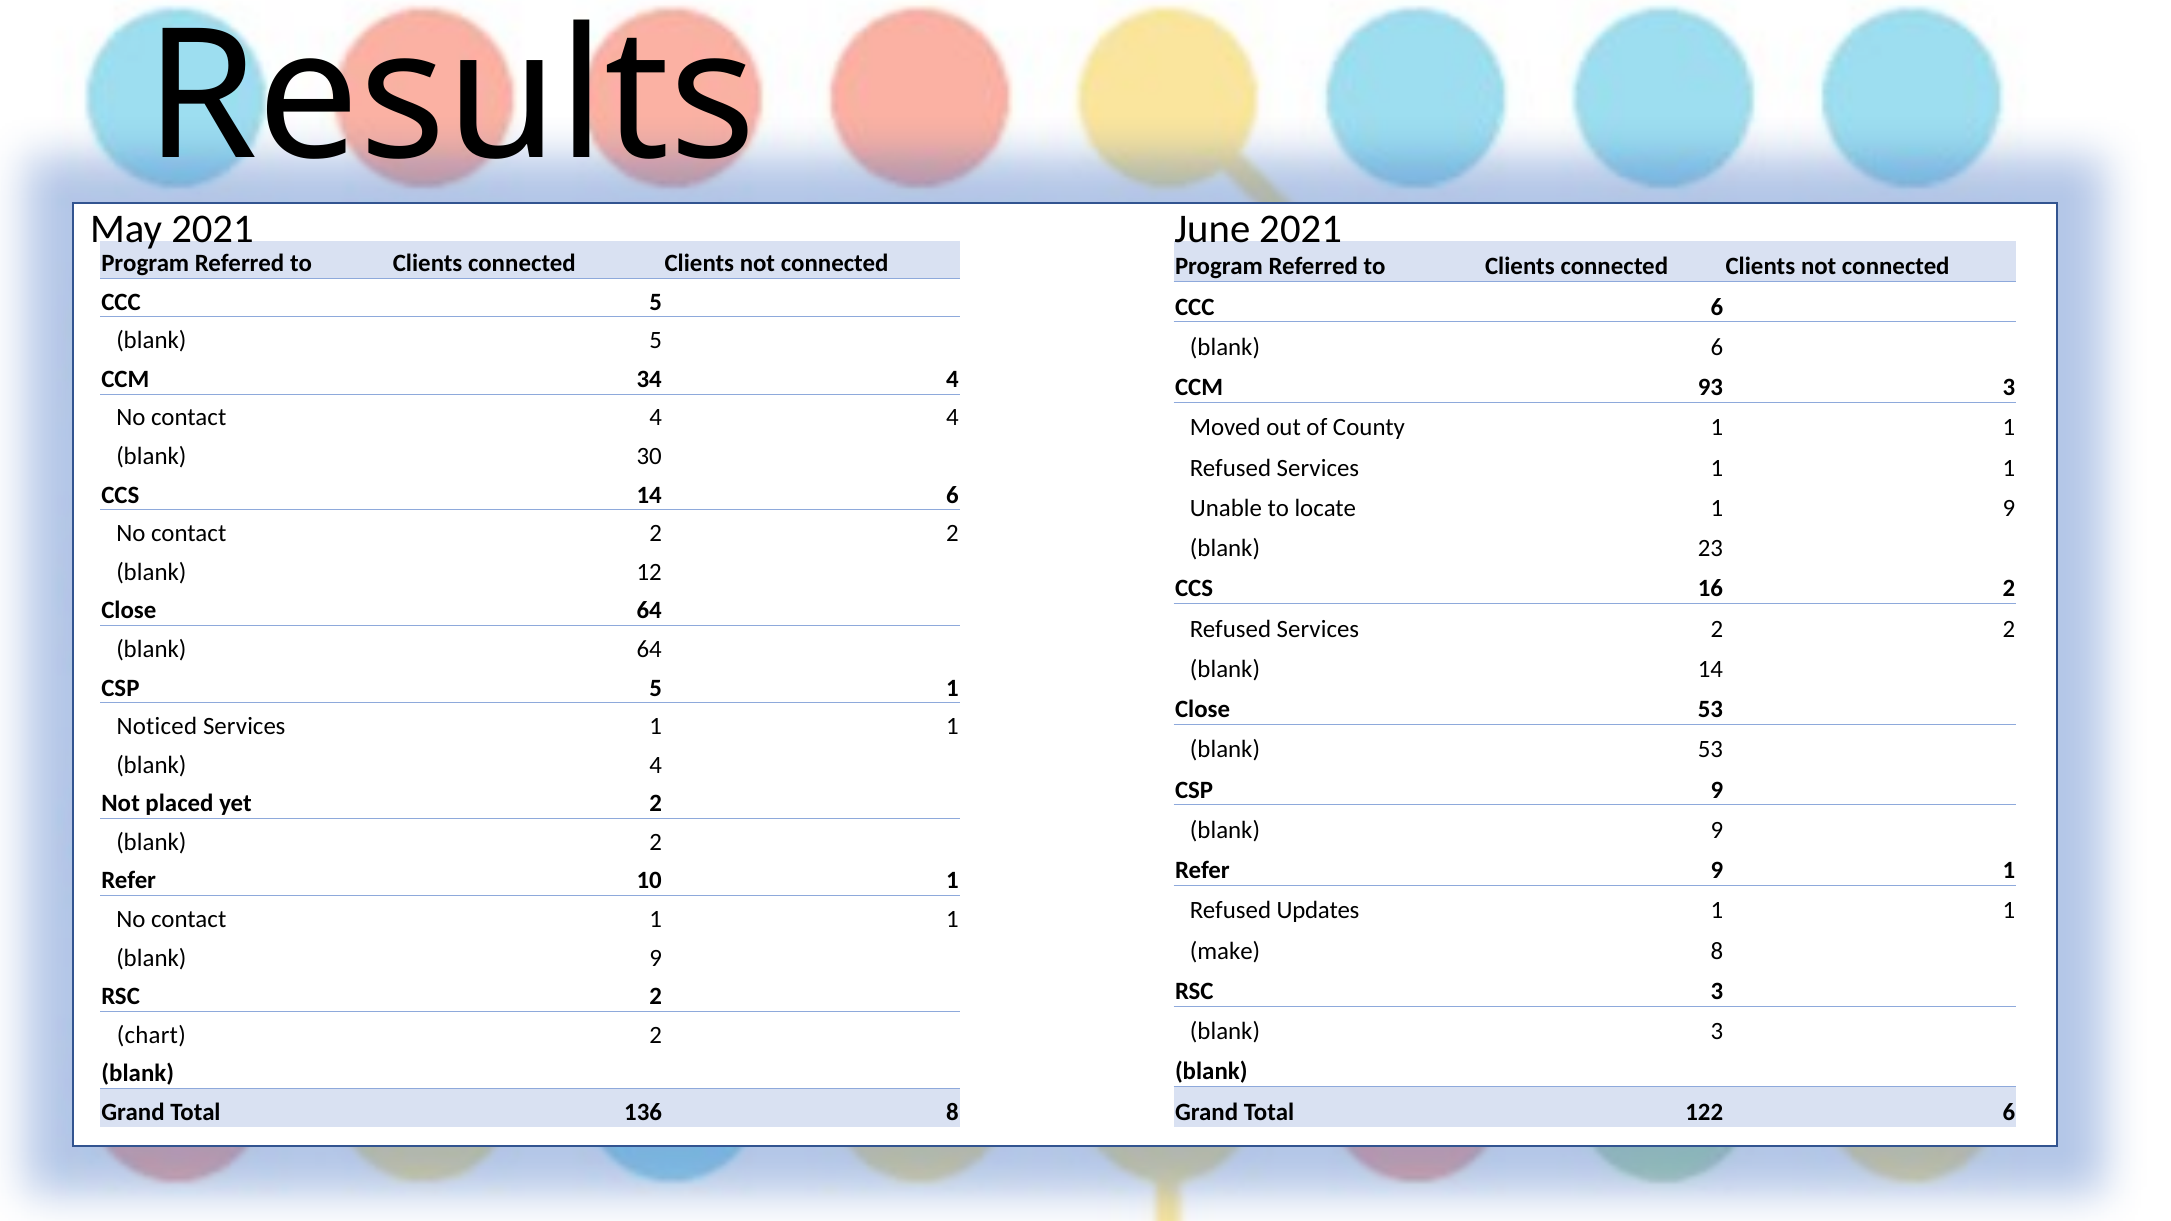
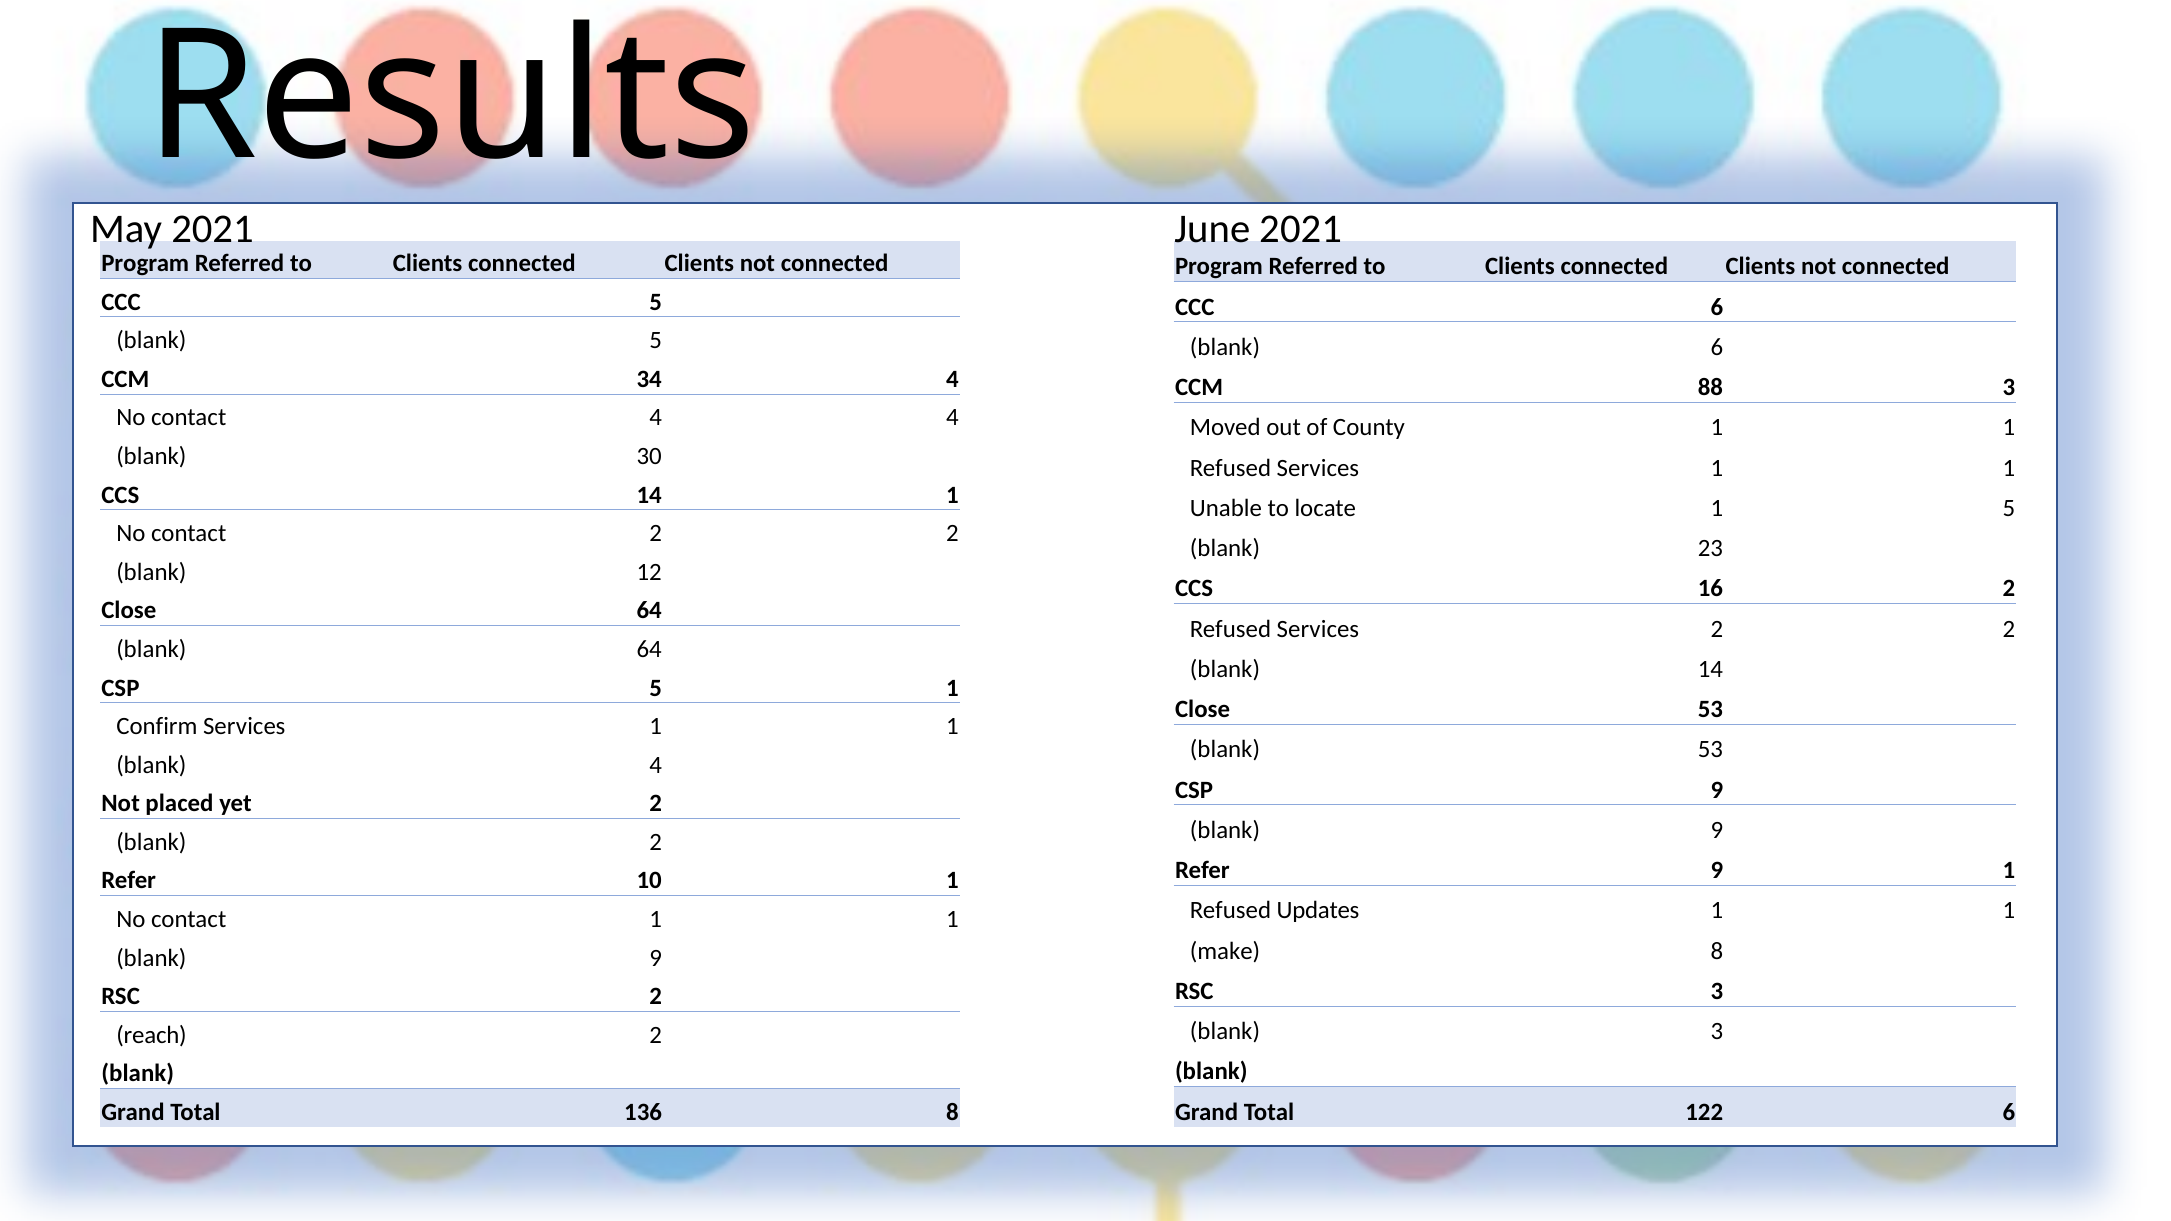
93: 93 -> 88 (1710, 387)
14 6: 6 -> 1 (952, 495)
1 9: 9 -> 5 (2009, 508)
Noticed: Noticed -> Confirm (157, 726)
chart: chart -> reach (152, 1035)
